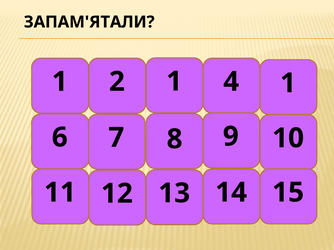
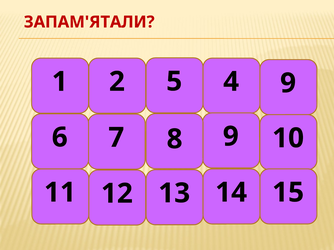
ЗАПАМ'ЯТАЛИ colour: black -> red (89, 22)
2 1: 1 -> 5 (174, 82)
4 1: 1 -> 9 (288, 83)
